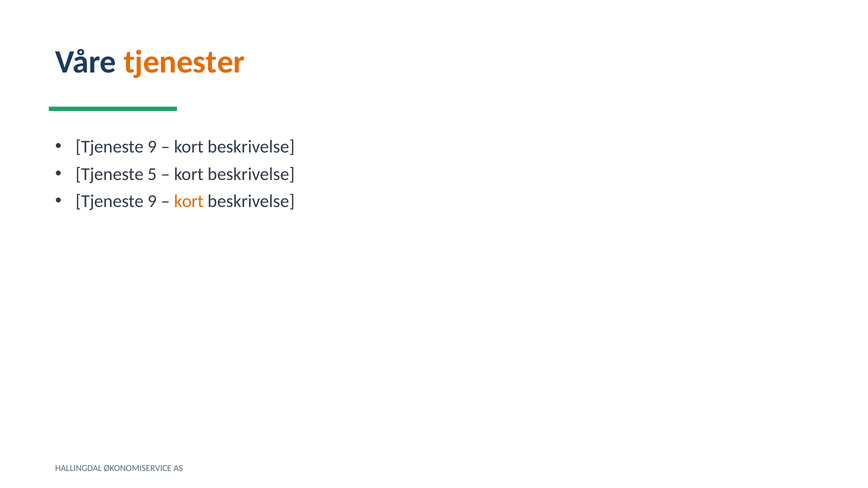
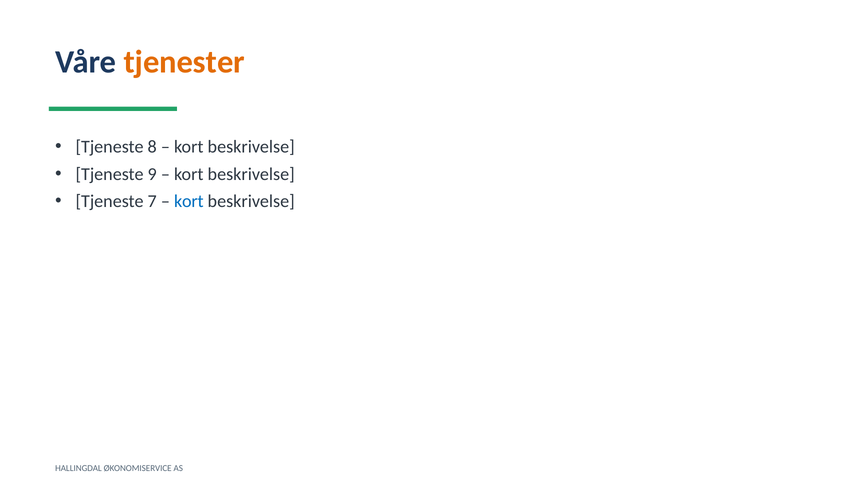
9: 9 -> 8 (152, 147)
5: 5 -> 9 (152, 174)
9: 9 -> 7 (152, 201)
kort colour: orange -> blue (189, 201)
